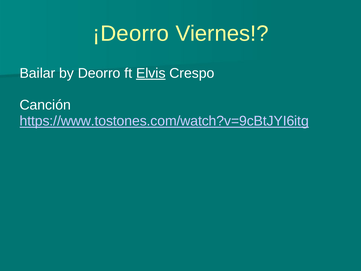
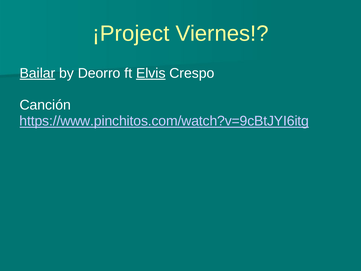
¡Deorro: ¡Deorro -> ¡Project (131, 34)
Bailar underline: none -> present (37, 73)
https://www.tostones.com/watch?v=9cBtJYI6itg: https://www.tostones.com/watch?v=9cBtJYI6itg -> https://www.pinchitos.com/watch?v=9cBtJYI6itg (164, 121)
